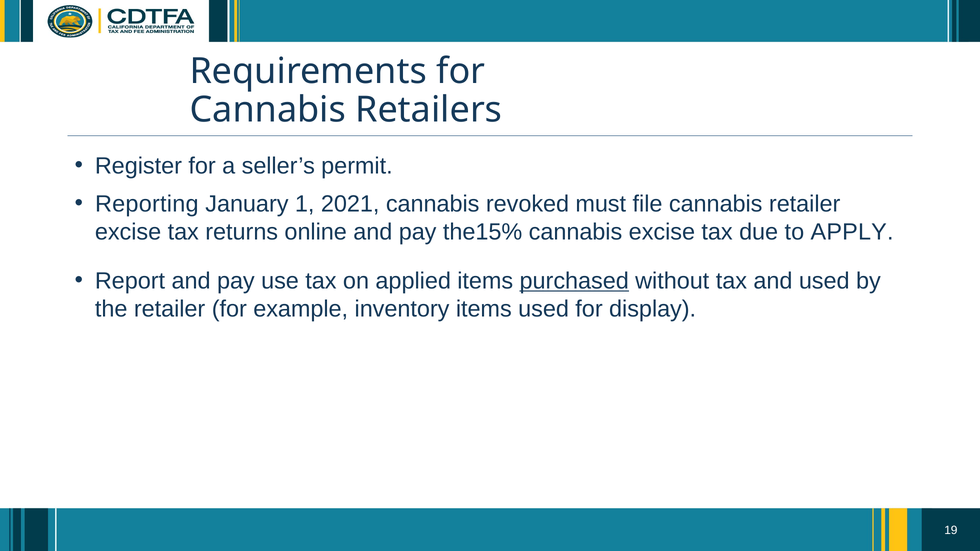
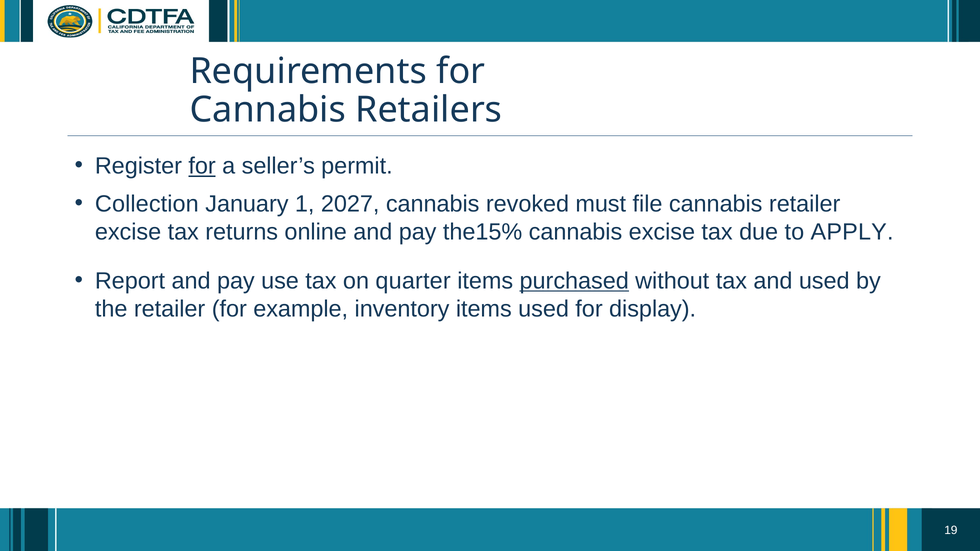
for underline: none -> present (202, 166)
Reporting: Reporting -> Collection (147, 204)
2021: 2021 -> 2027 (350, 204)
applied: applied -> quarter (413, 281)
